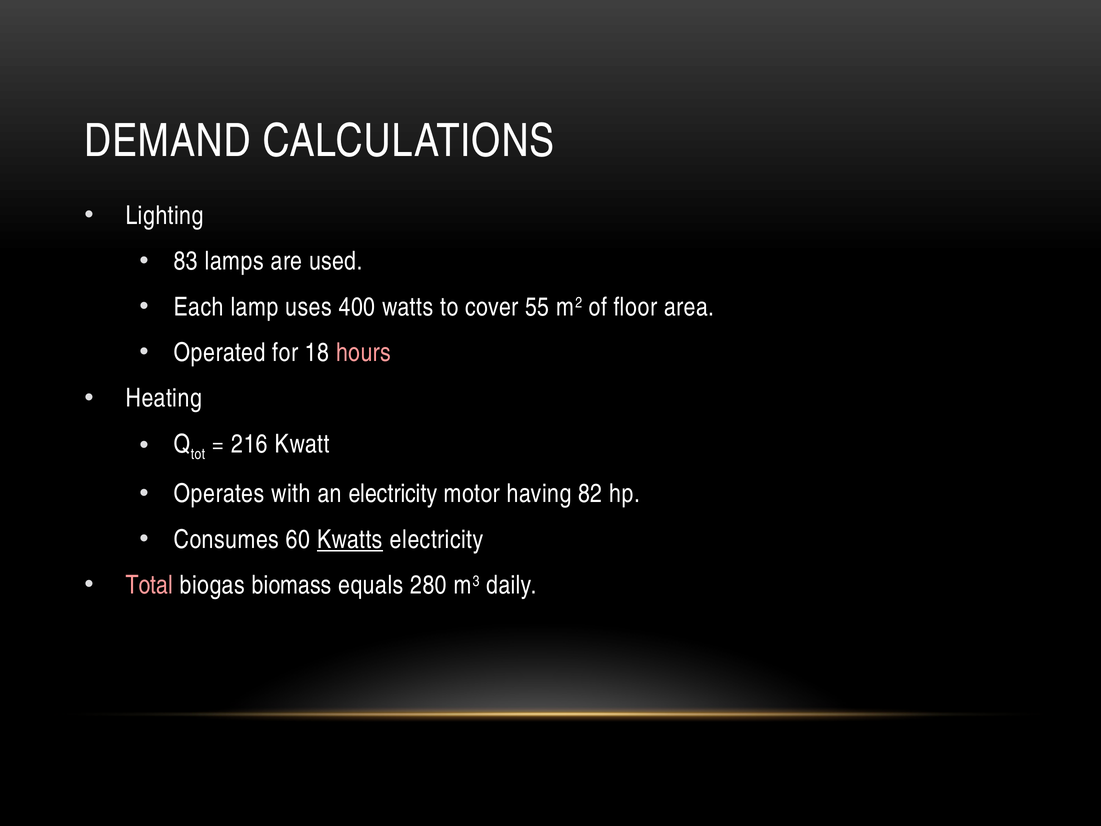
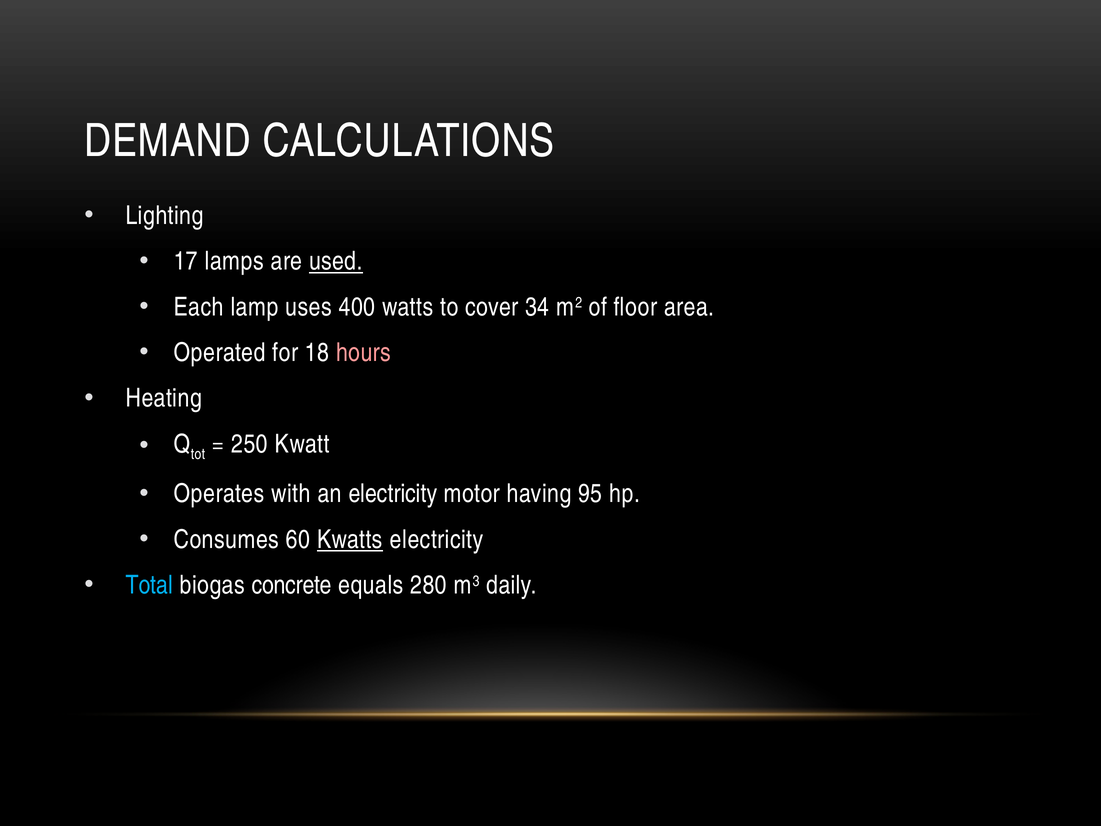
83: 83 -> 17 (186, 261)
used underline: none -> present (336, 261)
55: 55 -> 34 (537, 307)
216: 216 -> 250 (249, 444)
82: 82 -> 95 (590, 494)
Total colour: pink -> light blue (149, 585)
biomass: biomass -> concrete (292, 585)
